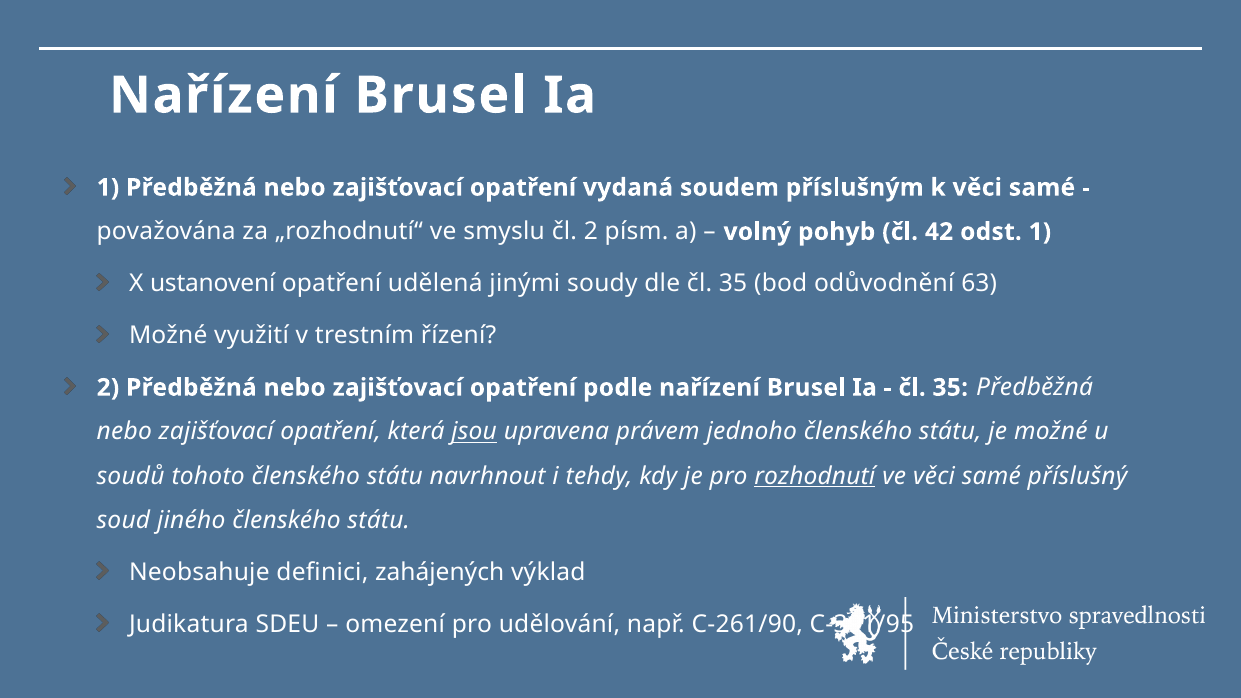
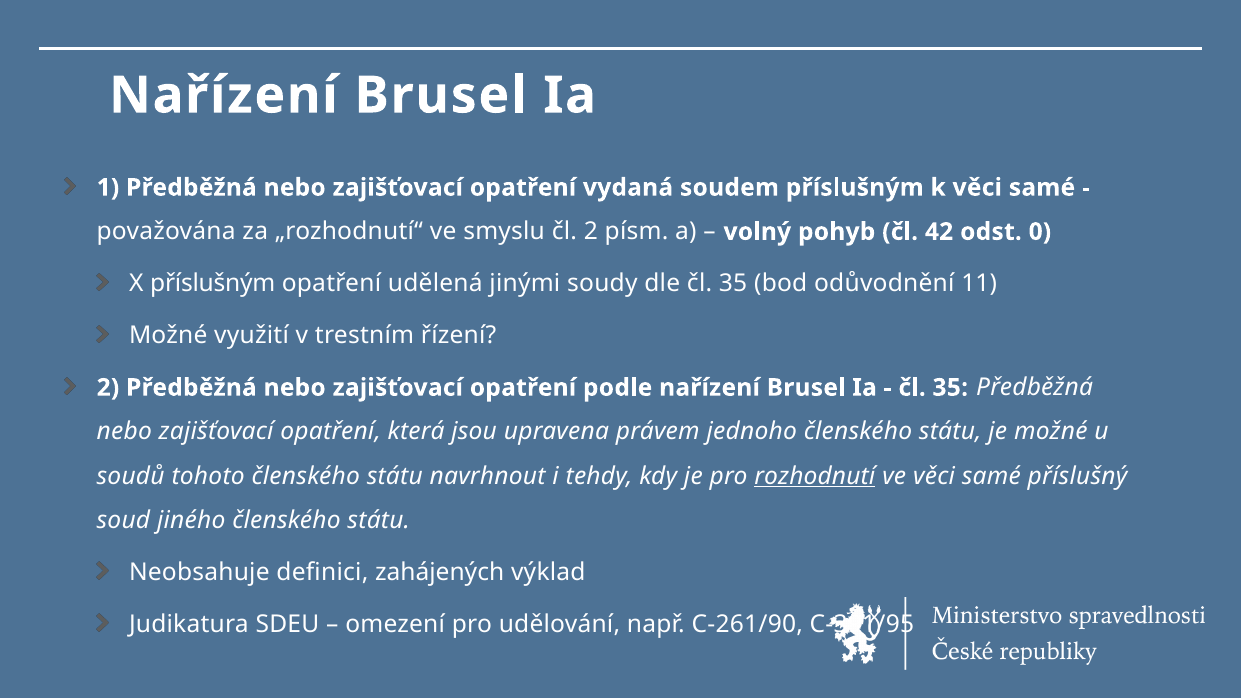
odst 1: 1 -> 0 (1040, 232)
X ustanovení: ustanovení -> příslušným (213, 284)
63: 63 -> 11 (979, 284)
jsou underline: present -> none (474, 432)
